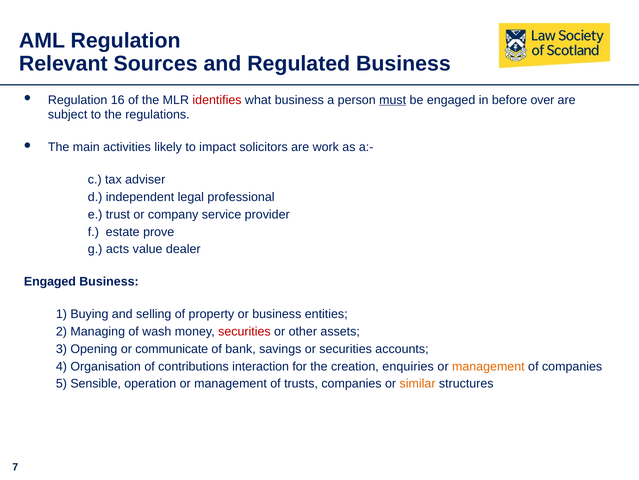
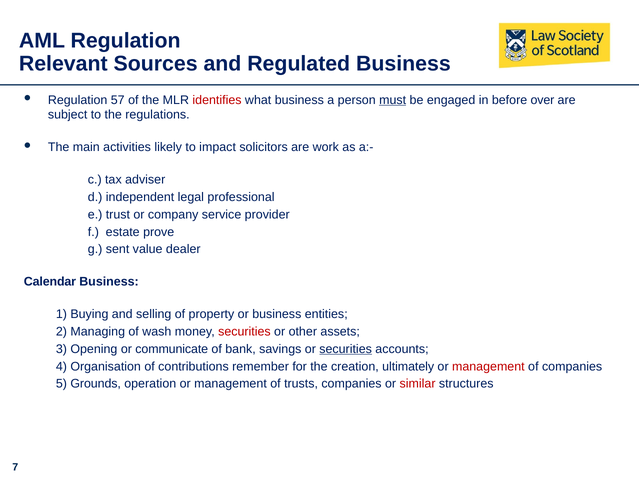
16: 16 -> 57 (118, 100)
acts: acts -> sent (118, 249)
Engaged: Engaged -> Calendar (50, 281)
securities underline: none -> present (346, 348)
interaction: interaction -> remember (261, 366)
enquiries: enquiries -> ultimately (408, 366)
management colour: orange -> red (488, 366)
Sensible: Sensible -> Grounds (96, 383)
similar colour: orange -> red (418, 383)
